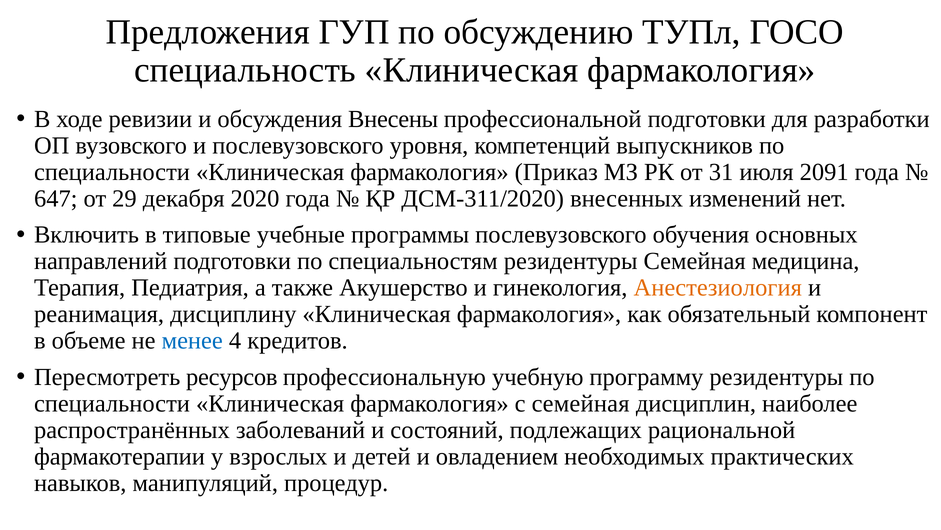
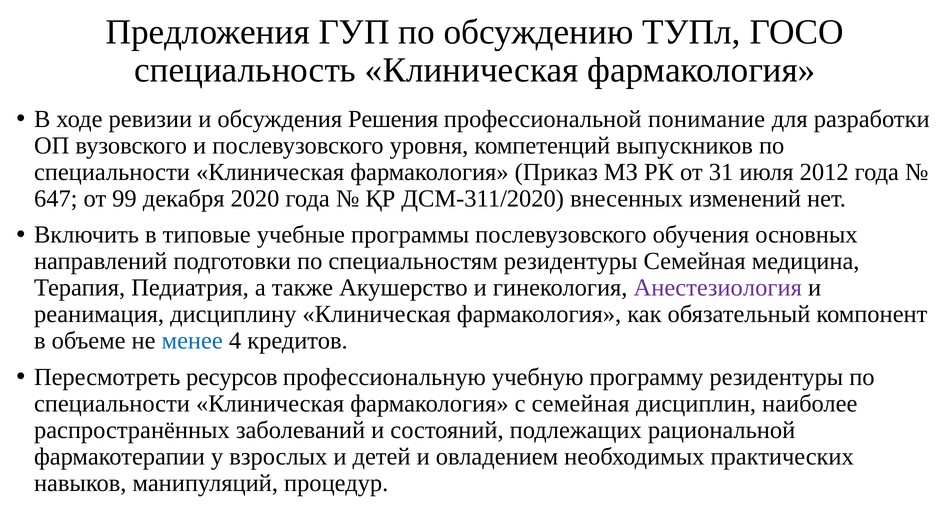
Внесены: Внесены -> Решения (393, 119)
профессиональной подготовки: подготовки -> понимание (707, 119)
2091: 2091 -> 2012 (824, 172)
29: 29 -> 99 (124, 198)
Анестезиология colour: orange -> purple (718, 287)
